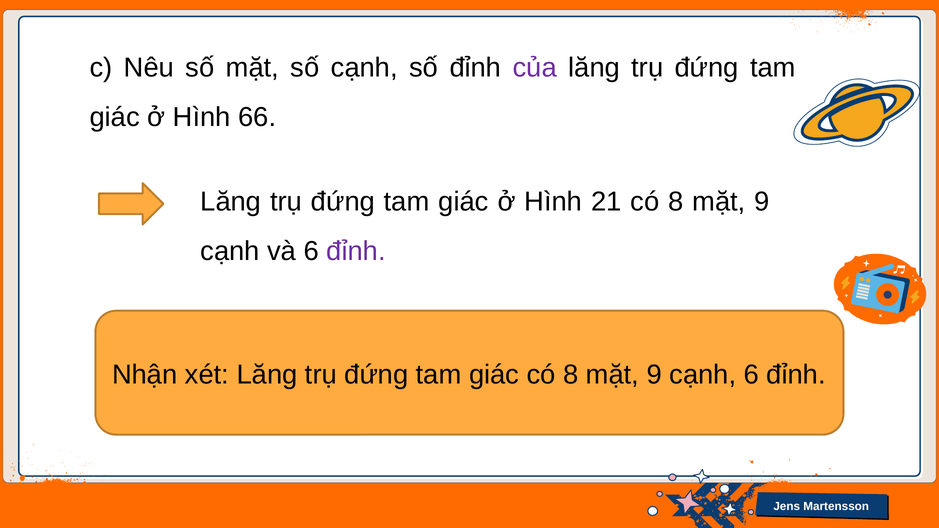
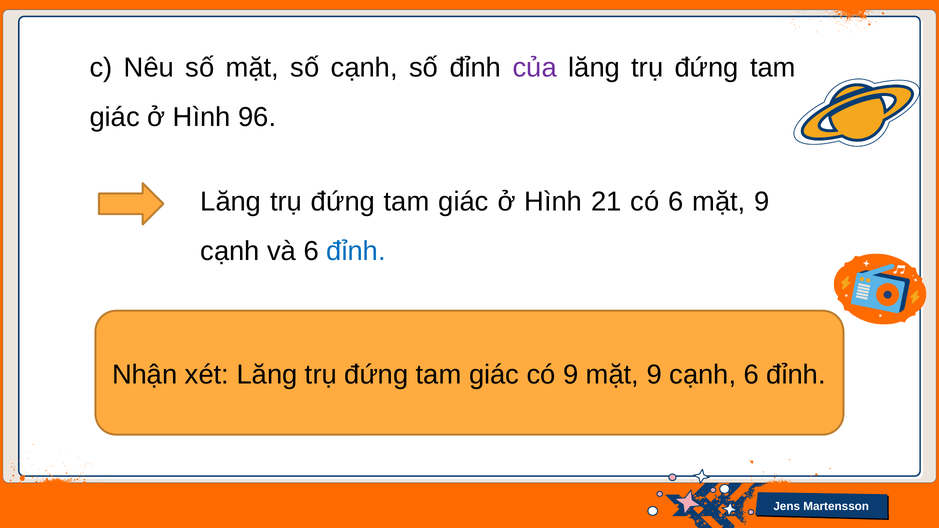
66: 66 -> 96 (257, 117)
21 có 8: 8 -> 6 (676, 202)
đỉnh colour: purple -> blue (356, 251)
giác có 8: 8 -> 9 (571, 375)
